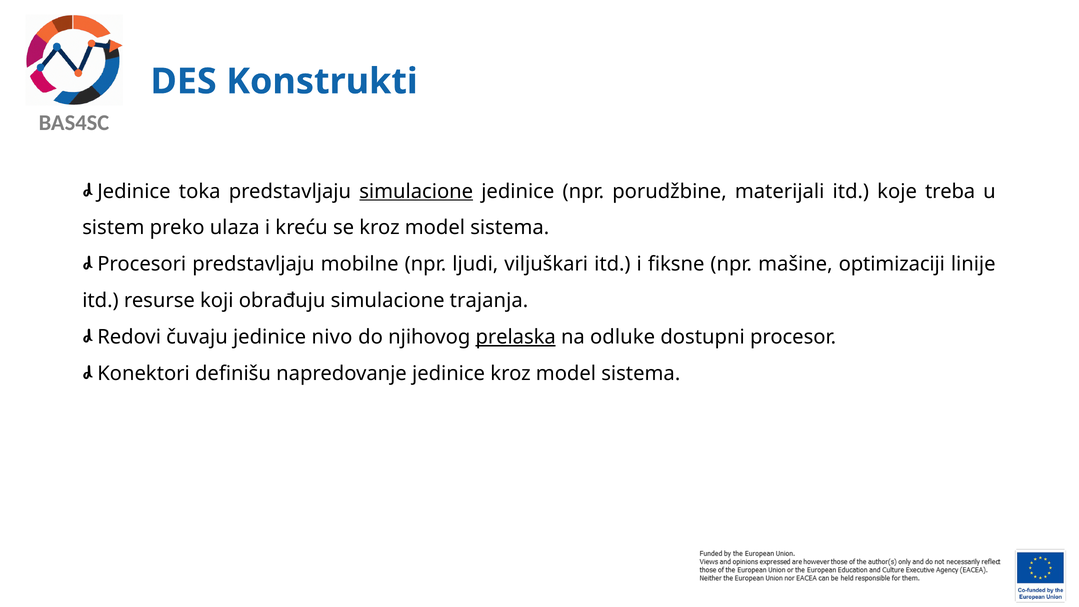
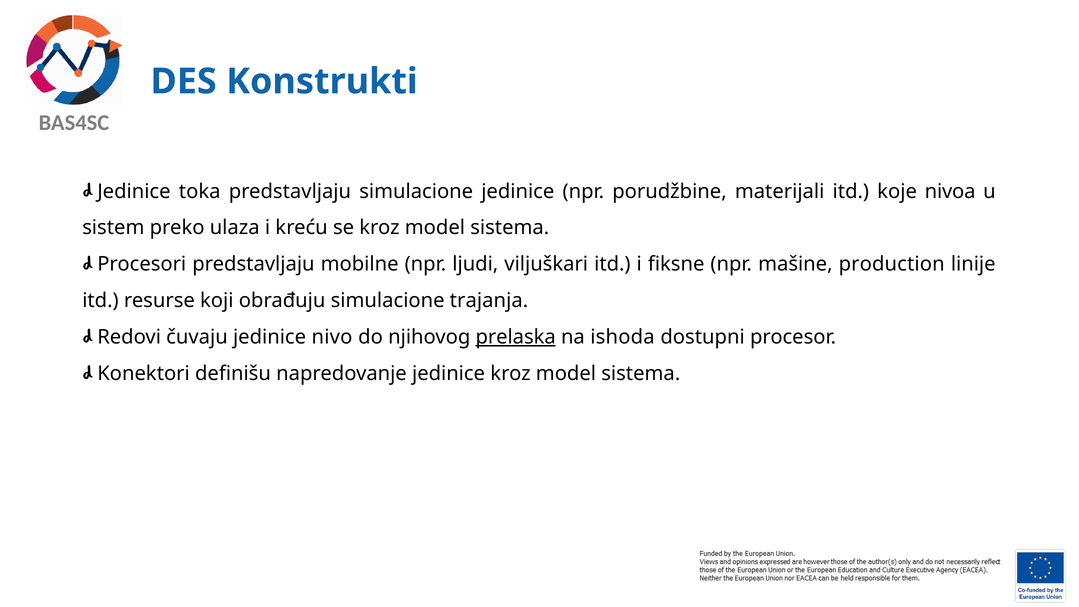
simulacione underline: present -> none (416, 191)
treba: treba -> nivoa (950, 191)
optimizaciji: optimizaciji -> production (892, 264)
odluke: odluke -> ishoda (622, 337)
